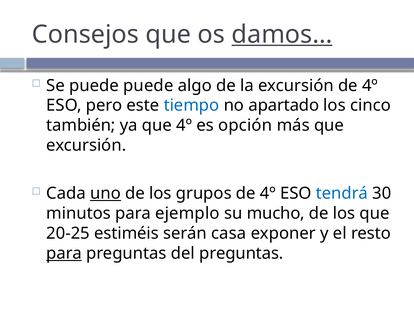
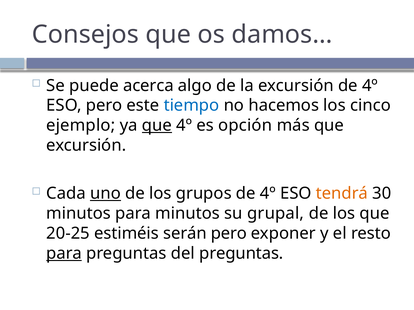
damos… underline: present -> none (282, 35)
puede puede: puede -> acerca (148, 86)
apartado: apartado -> hacemos (284, 106)
también: también -> ejemplo (81, 126)
que underline: none -> present (157, 126)
tendrá colour: blue -> orange (342, 194)
para ejemplo: ejemplo -> minutos (188, 214)
mucho: mucho -> grupal (276, 214)
serán casa: casa -> pero (229, 234)
